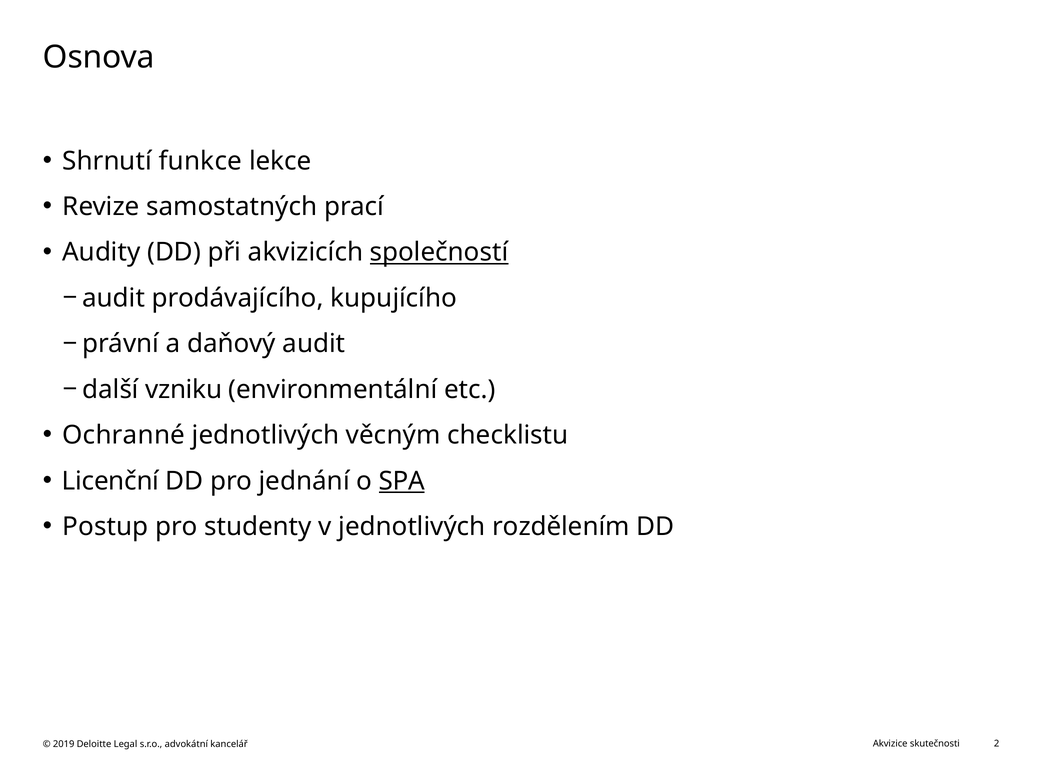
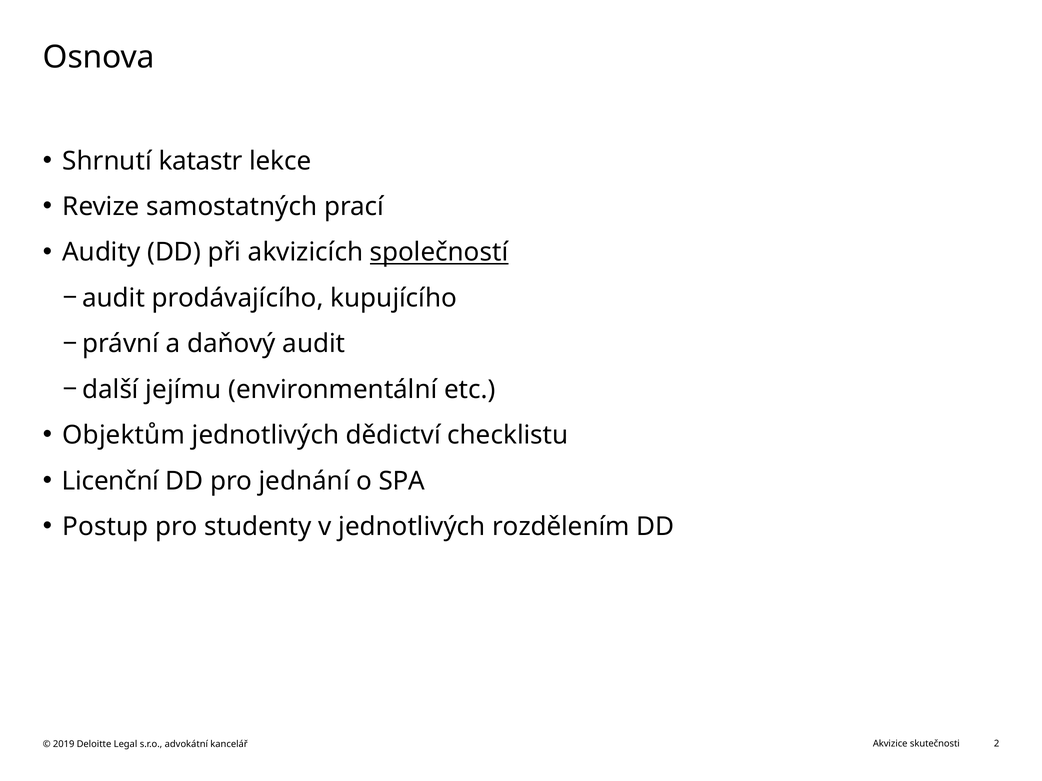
funkce: funkce -> katastr (201, 161)
vzniku: vzniku -> jejímu (183, 390)
Ochranné: Ochranné -> Objektům (124, 436)
věcným: věcným -> dědictví (393, 436)
SPA underline: present -> none (402, 481)
